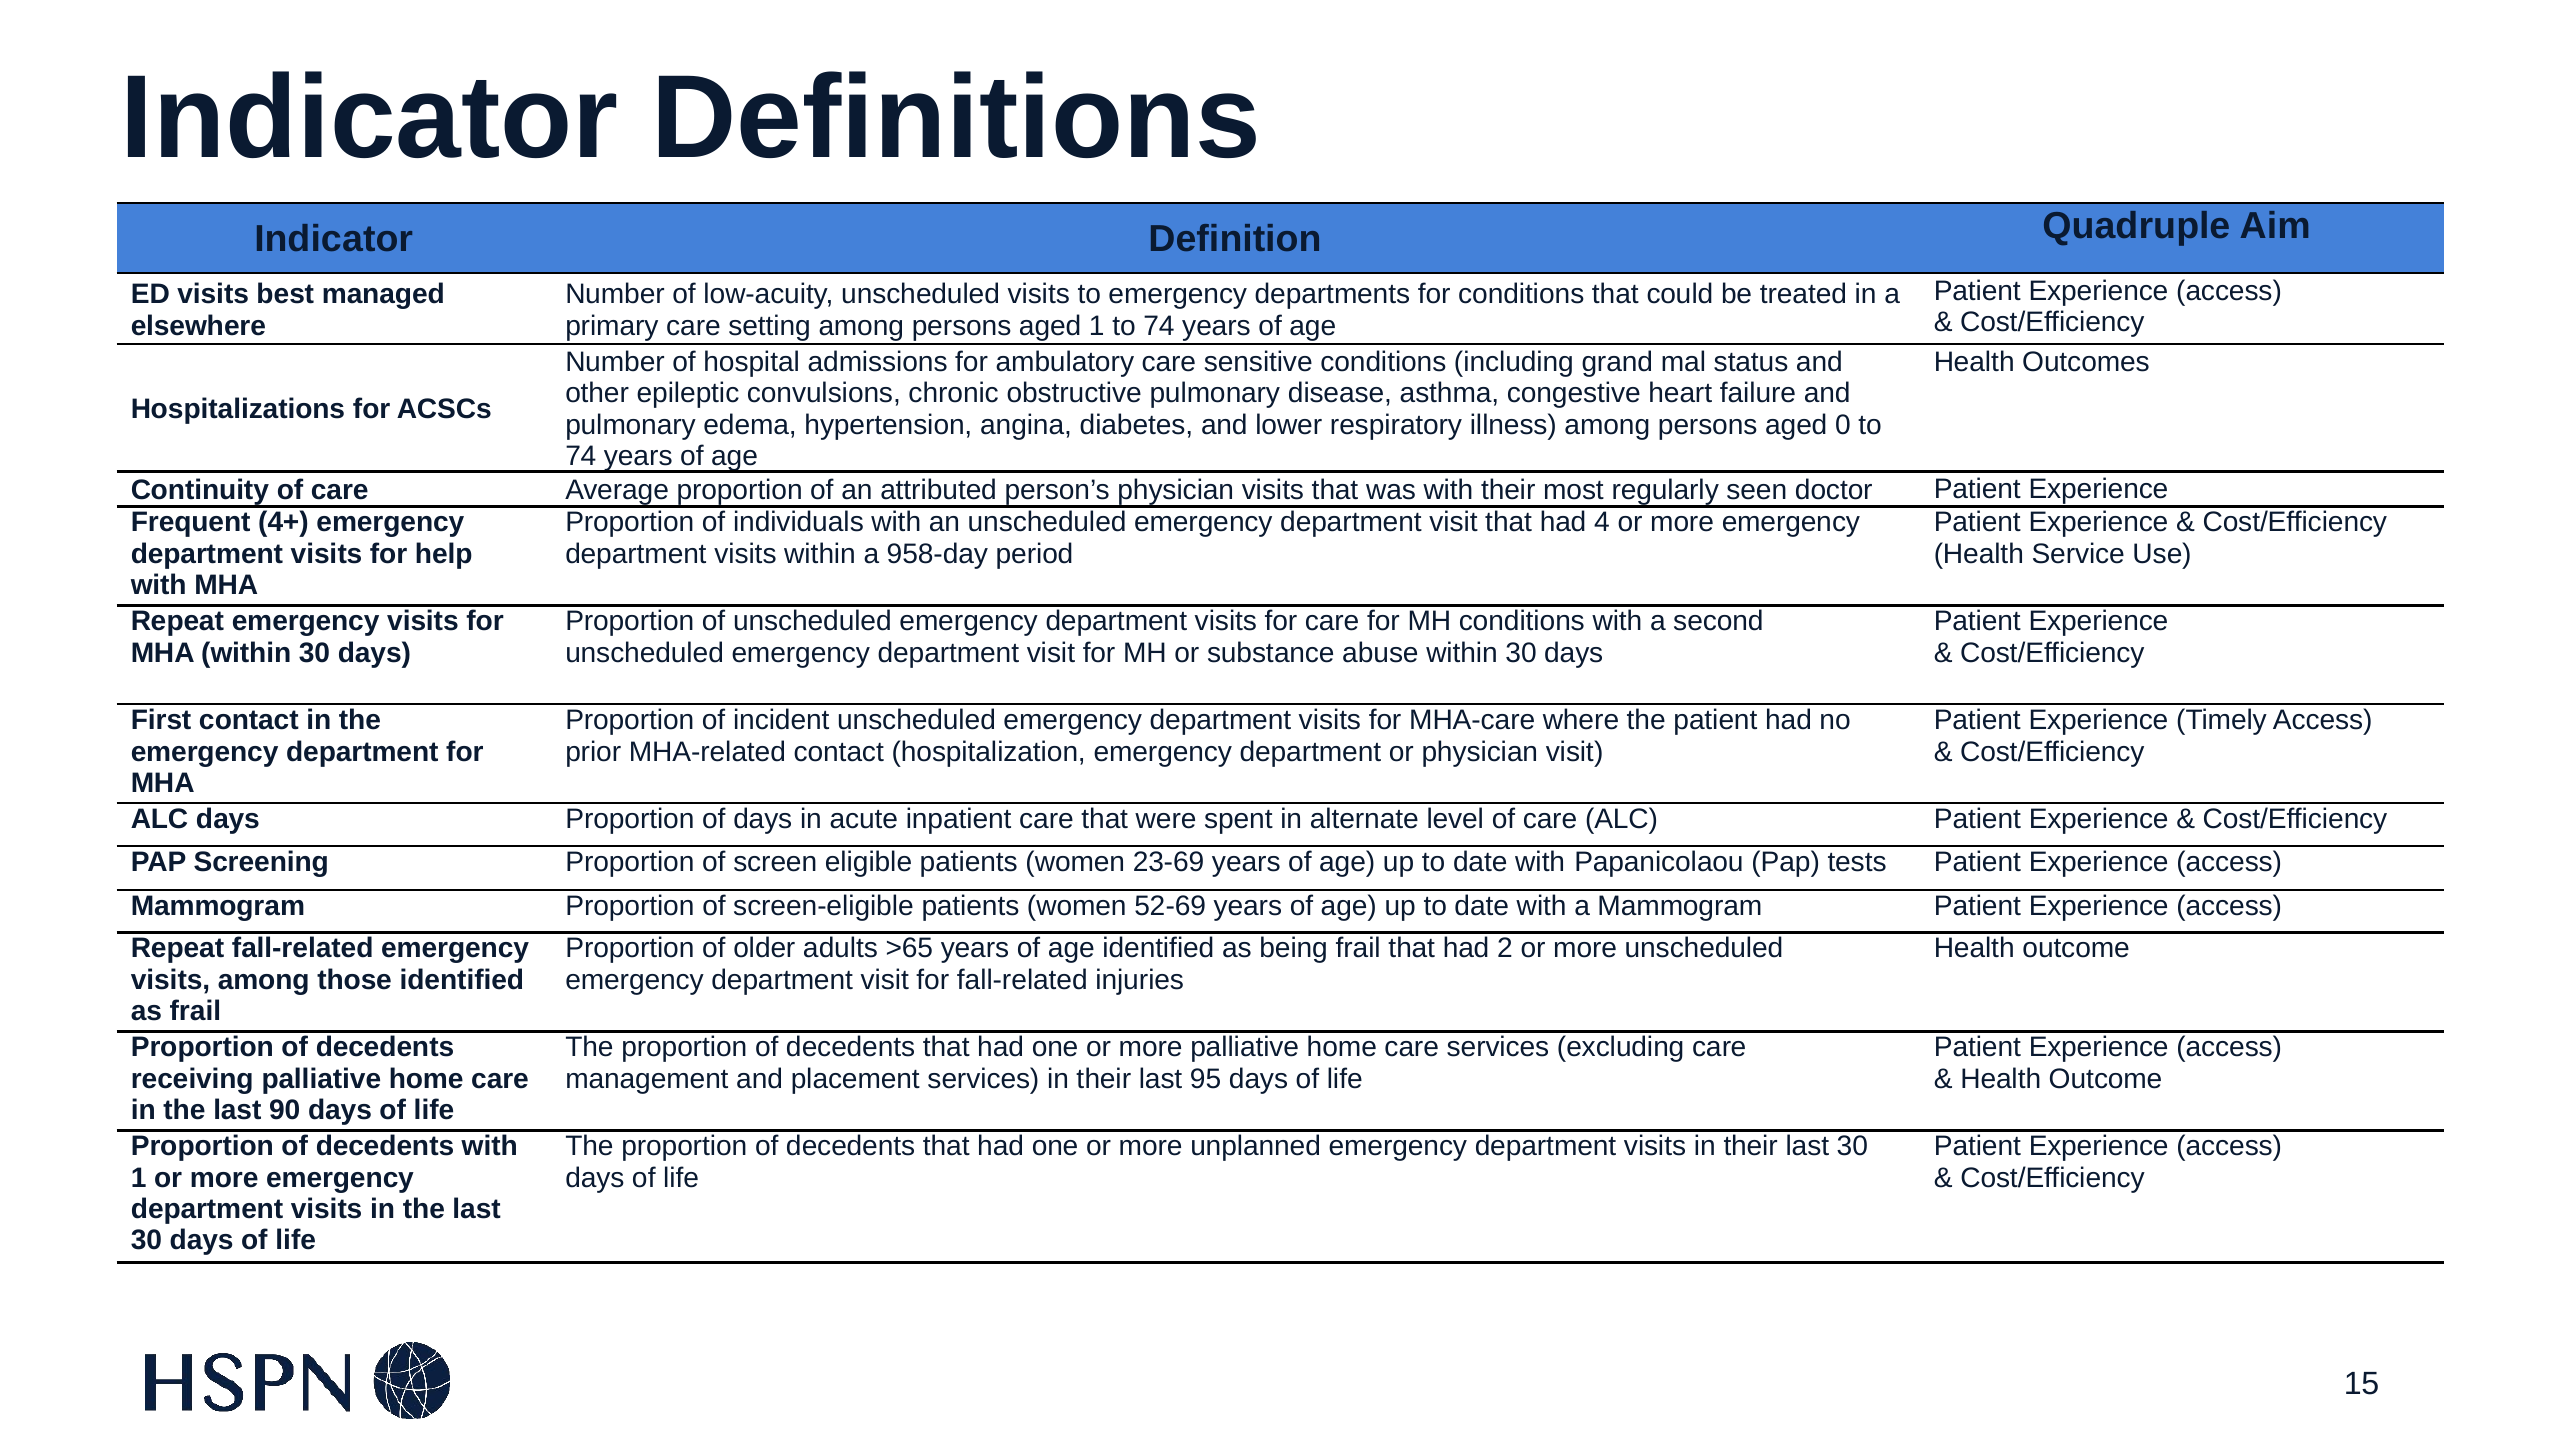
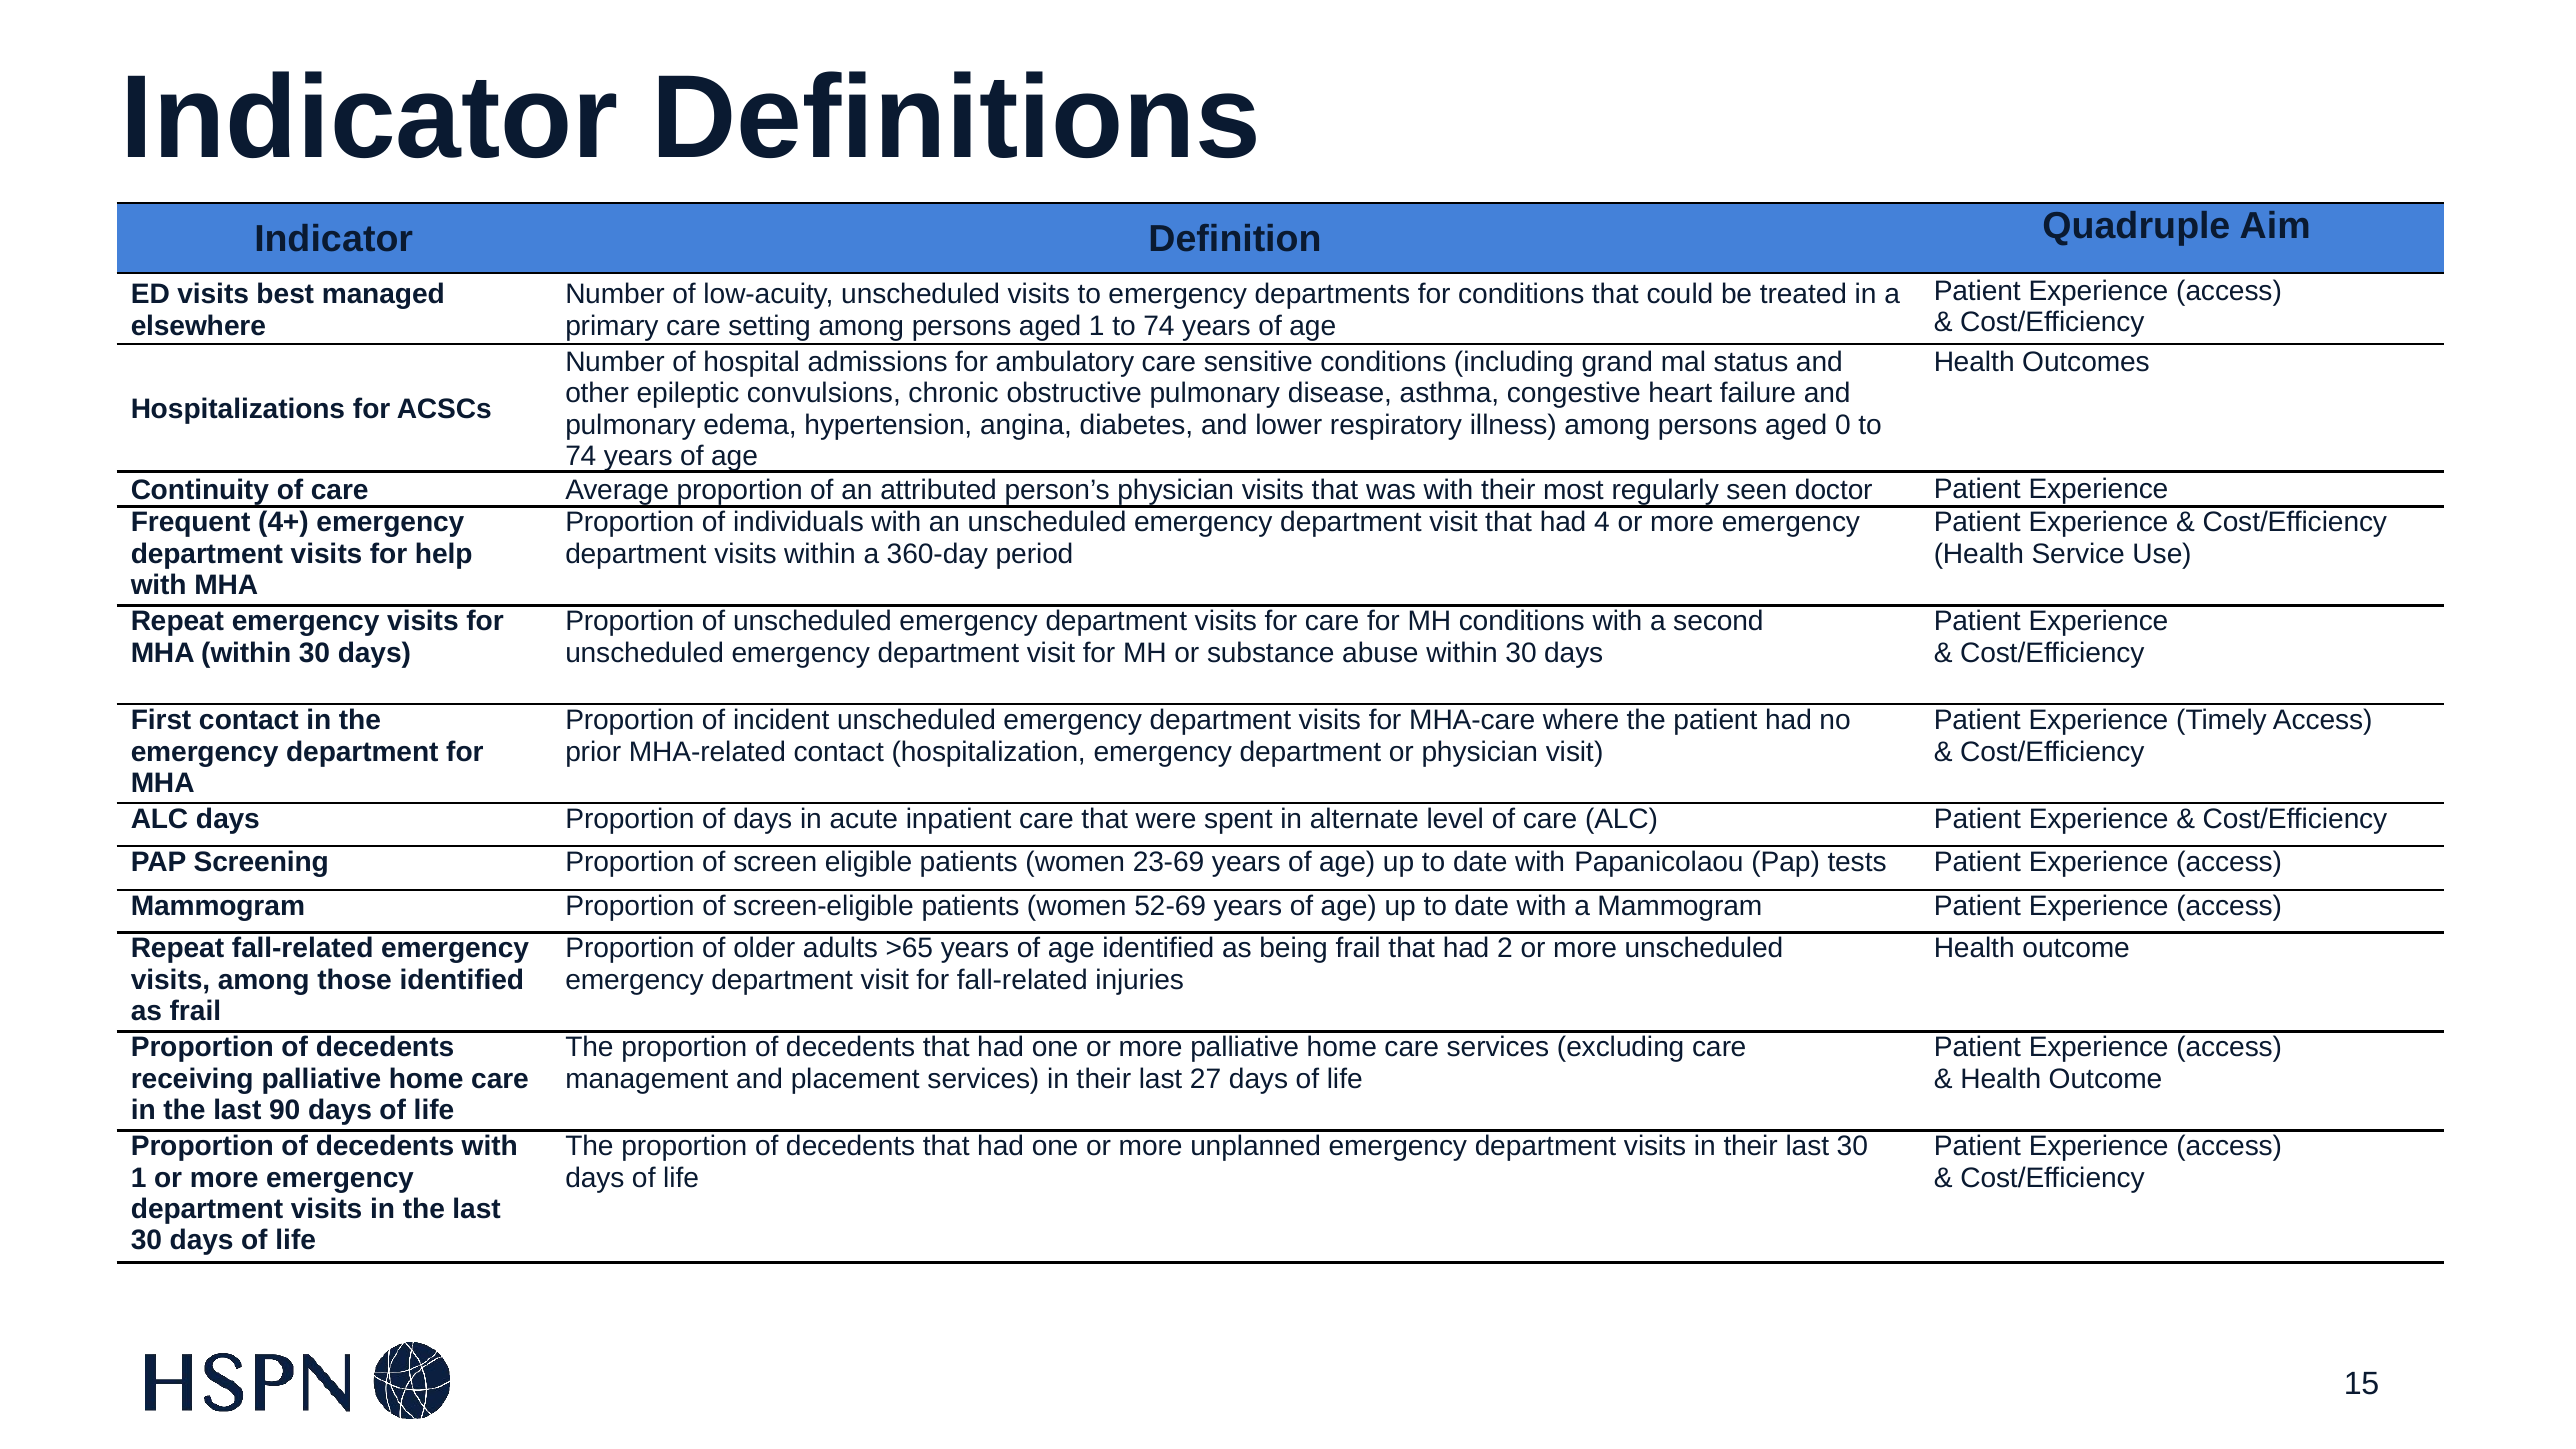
958-day: 958-day -> 360-day (937, 554)
95: 95 -> 27 (1206, 1079)
